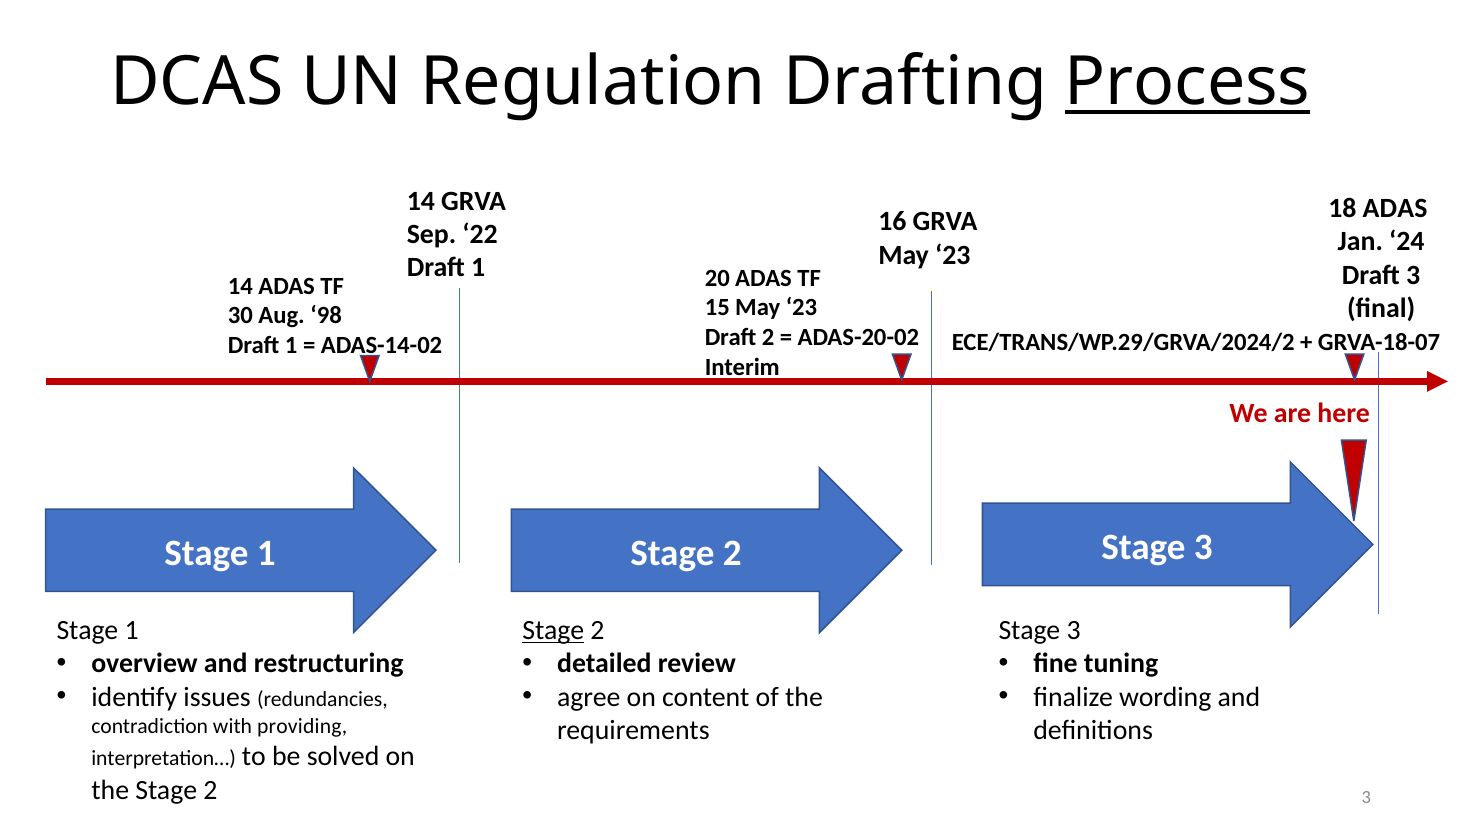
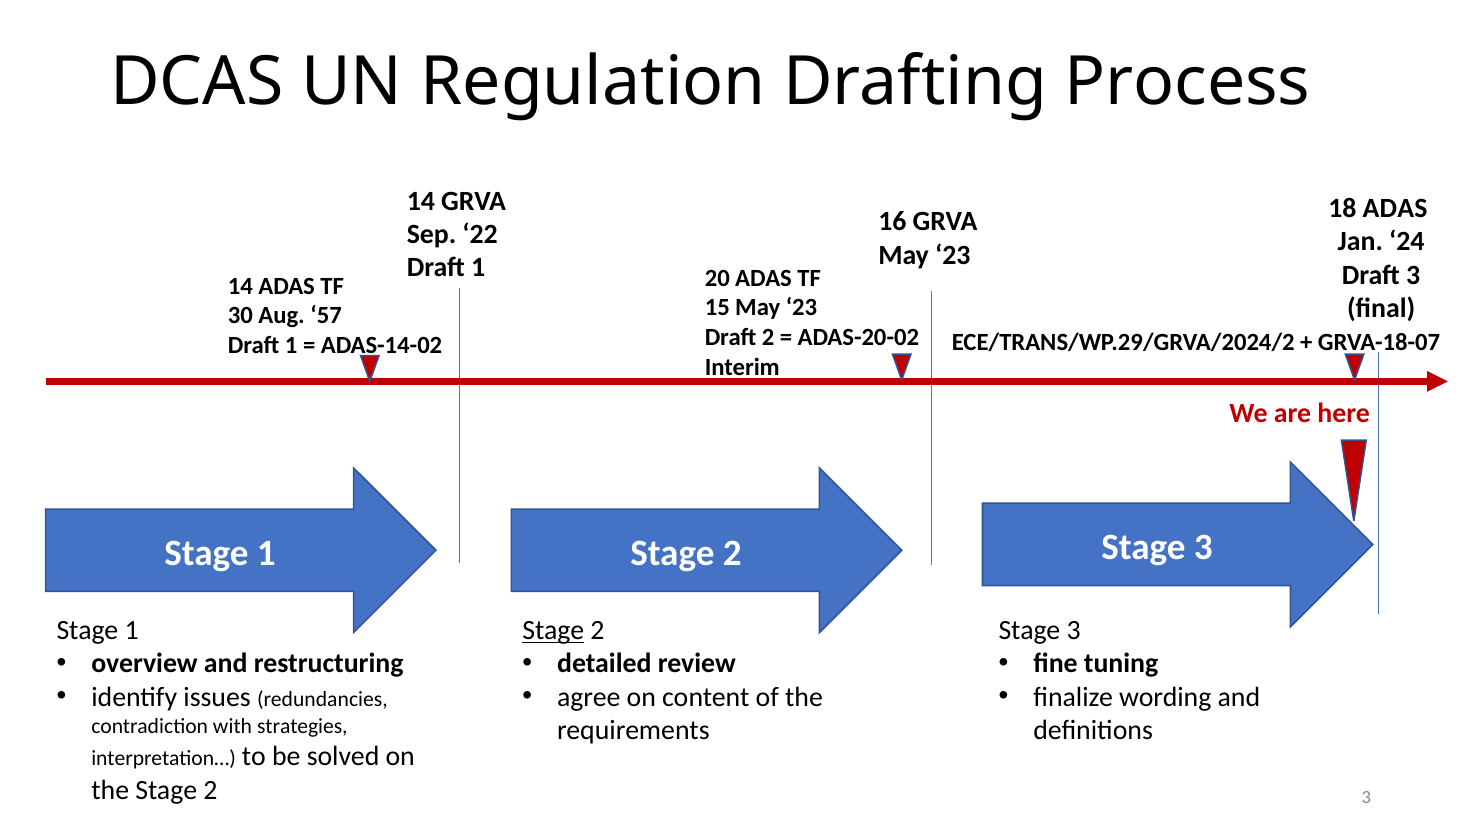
Process underline: present -> none (1188, 82)
98: 98 -> 57 (326, 316)
providing: providing -> strategies (302, 726)
